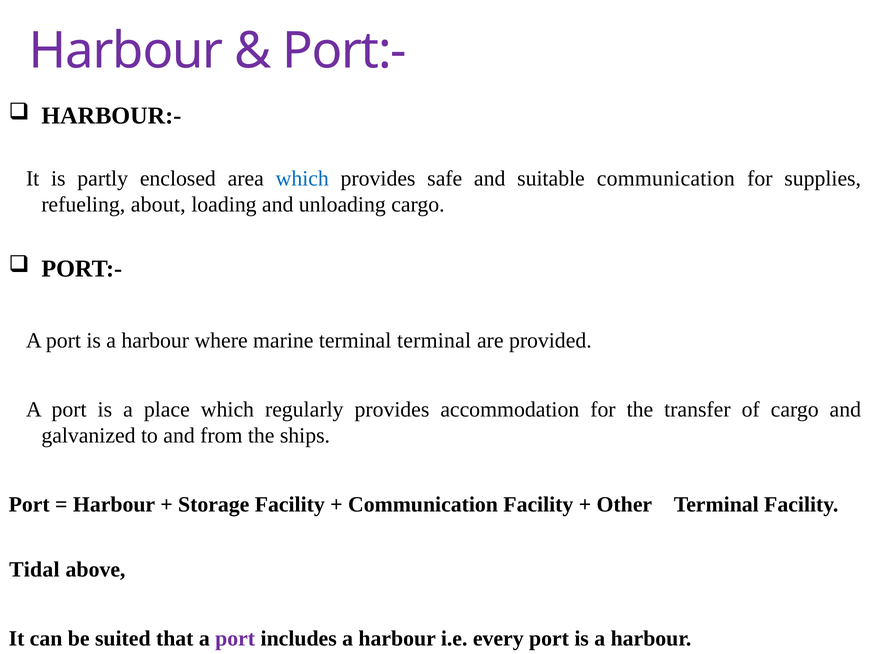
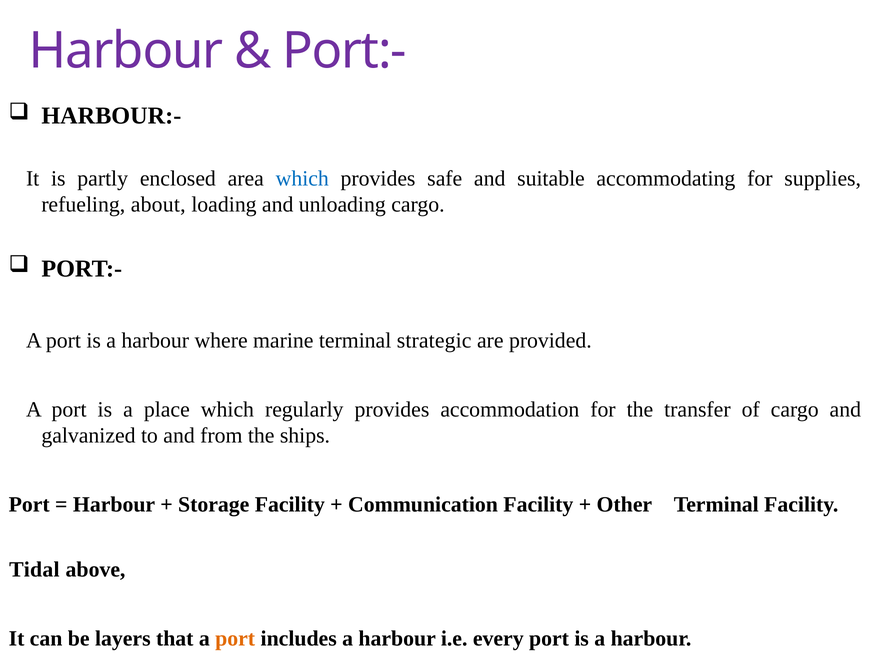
suitable communication: communication -> accommodating (666, 178)
terminal terminal: terminal -> strategic (434, 340)
suited: suited -> layers (123, 638)
port colour: purple -> orange (235, 638)
